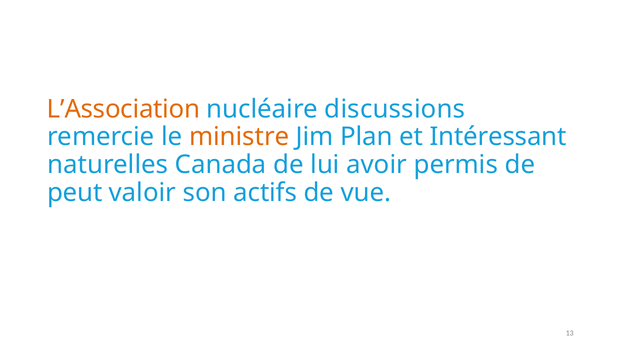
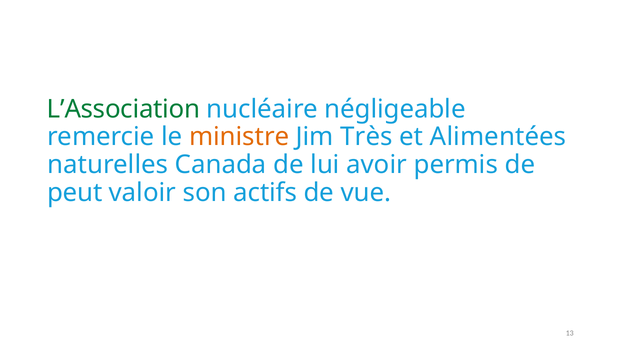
L’Association colour: orange -> green (124, 109)
discussions: discussions -> négligeable (395, 109)
Plan: Plan -> Très (366, 137)
Intéressant: Intéressant -> Alimentées (498, 137)
